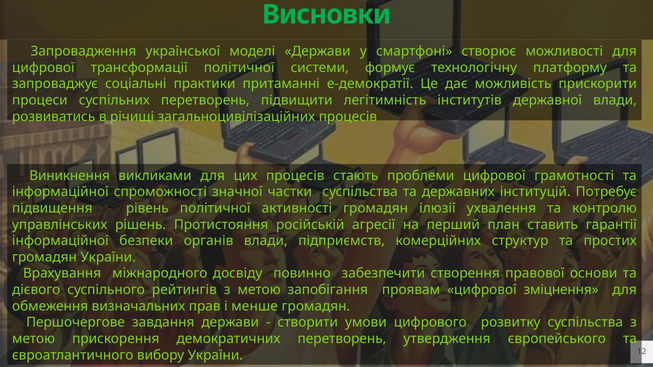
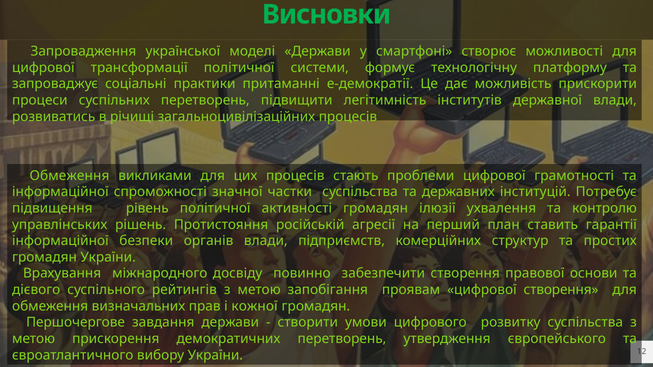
Виникнення: Виникнення -> Обмеження (69, 176)
цифрової зміцнення: зміцнення -> створення (561, 290)
менше: менше -> кожної (255, 306)
